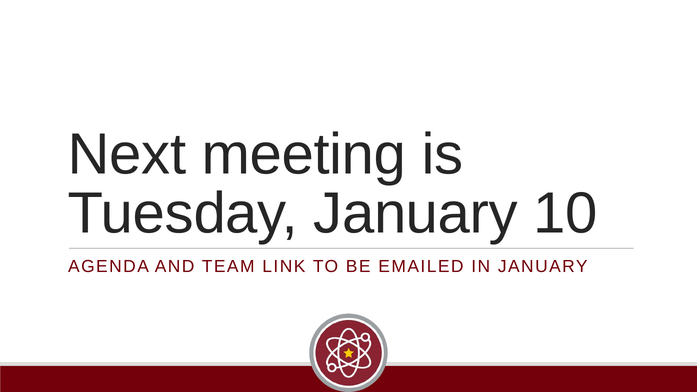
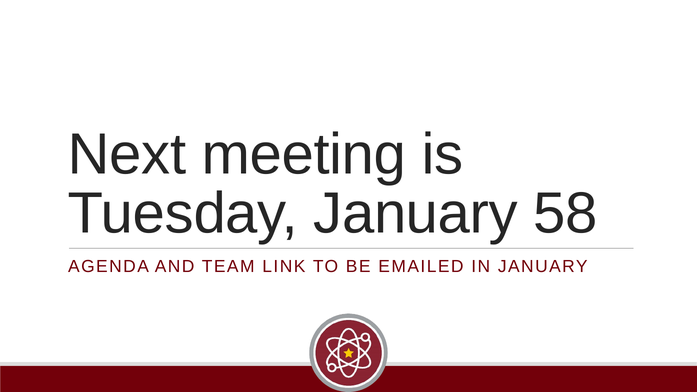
10: 10 -> 58 (565, 214)
